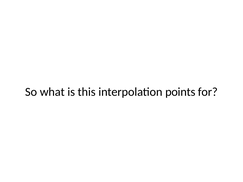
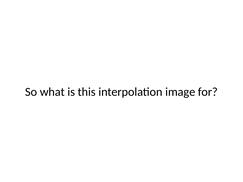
points: points -> image (180, 92)
